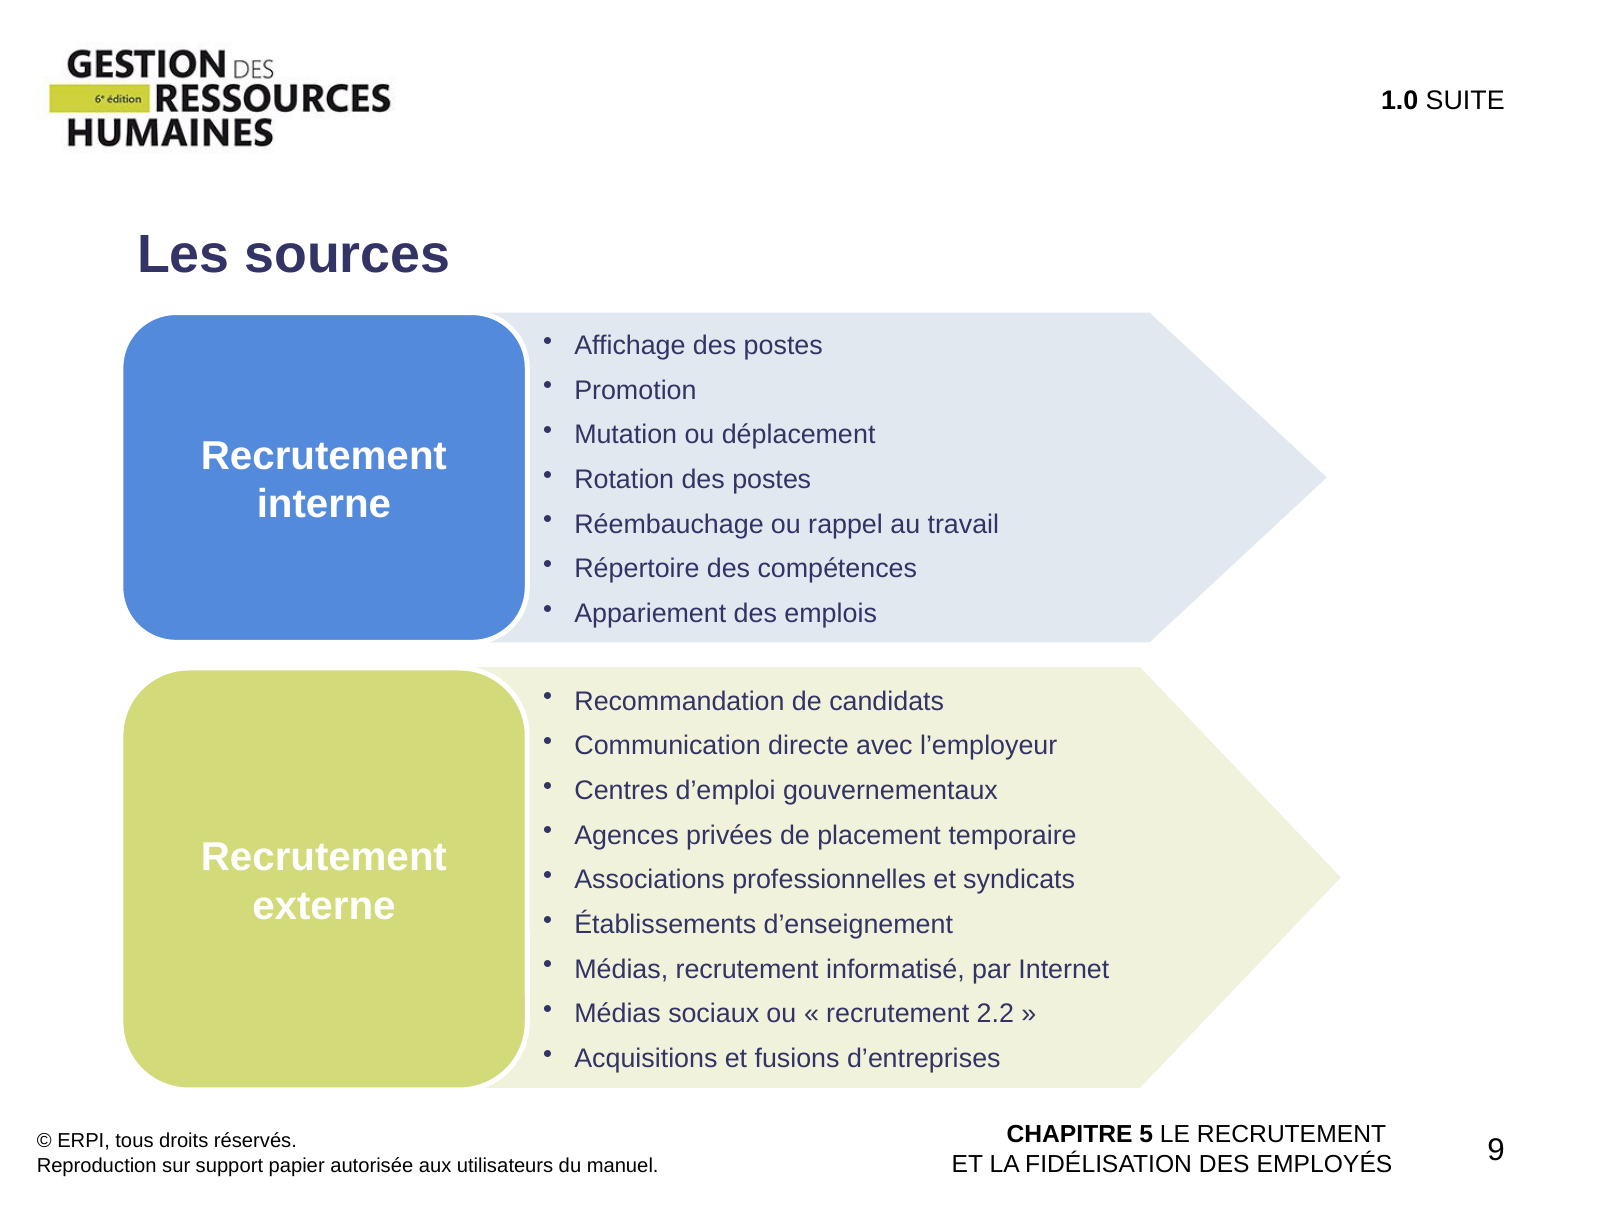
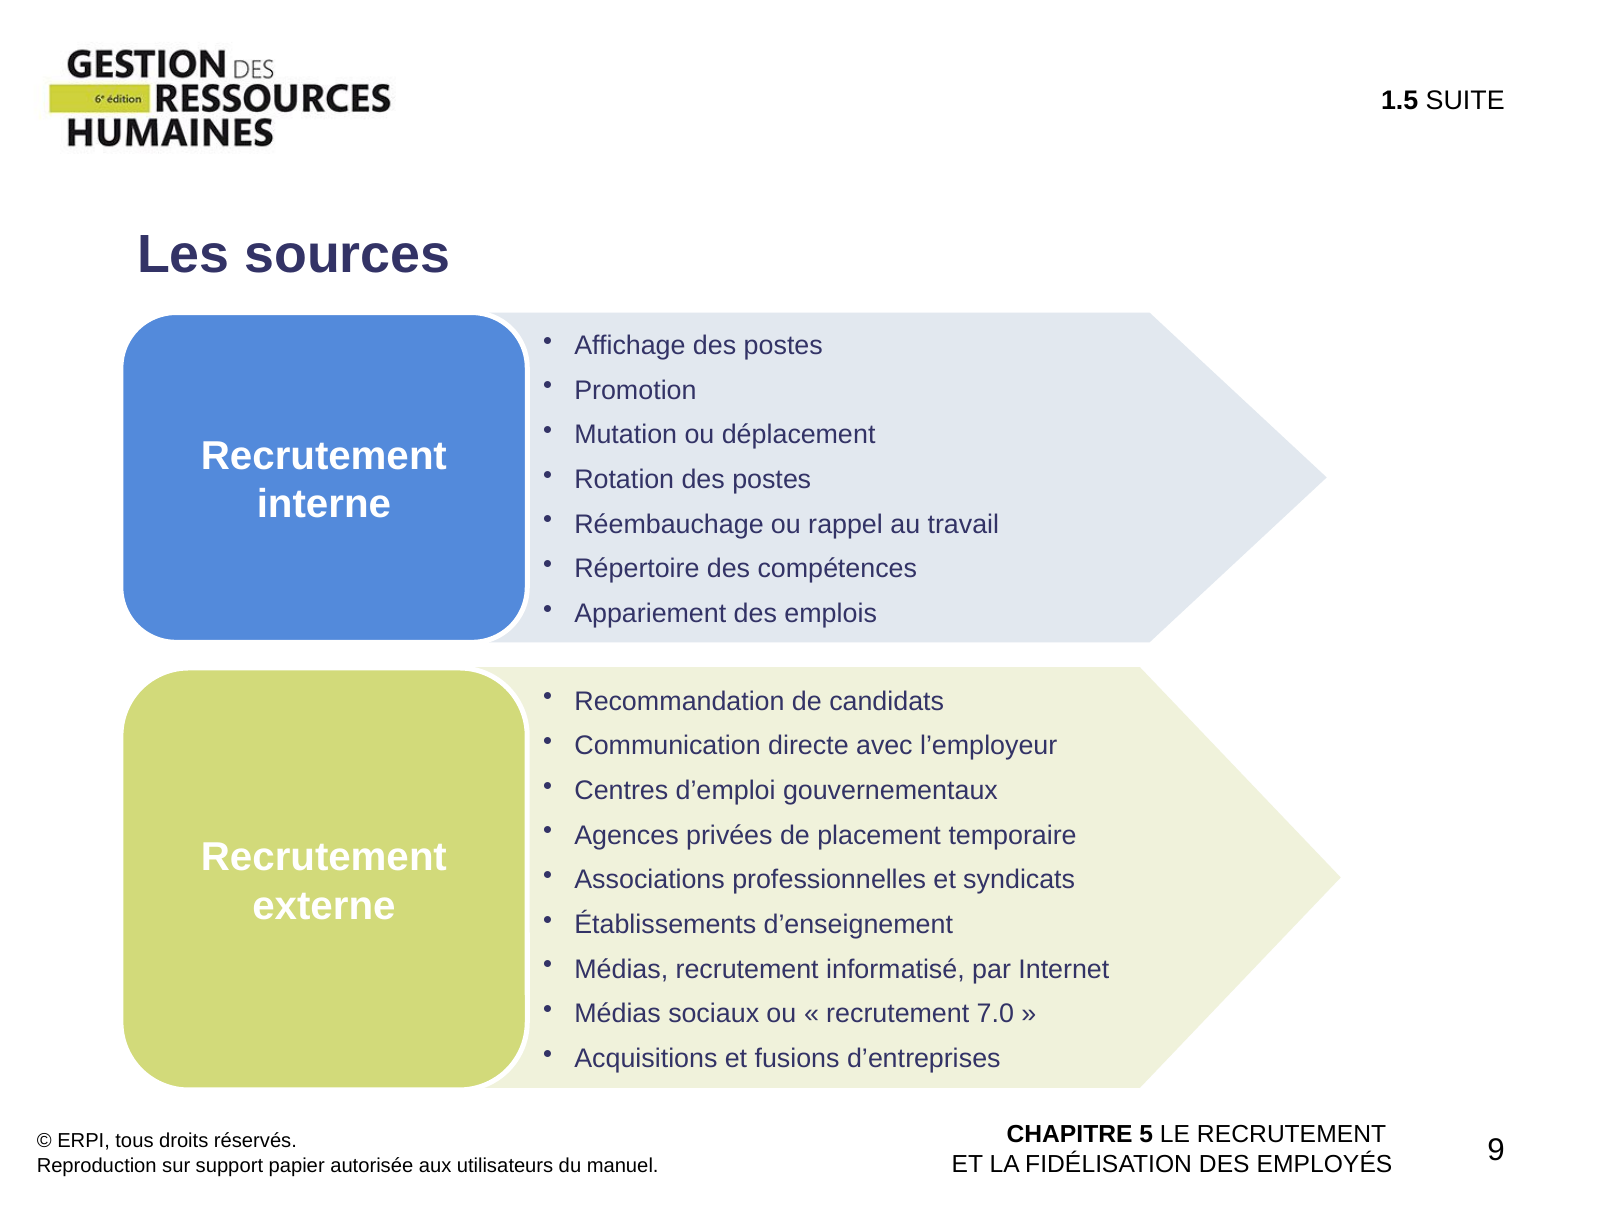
1.0: 1.0 -> 1.5 (1400, 101)
2.2: 2.2 -> 7.0 (995, 1014)
